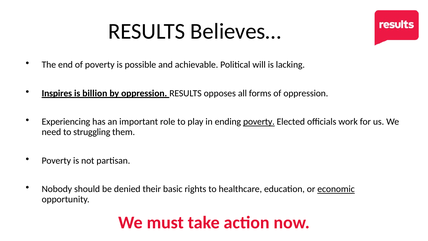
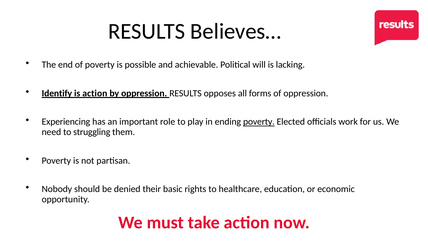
Inspires: Inspires -> Identify (57, 93)
is billion: billion -> action (95, 93)
economic underline: present -> none (336, 189)
